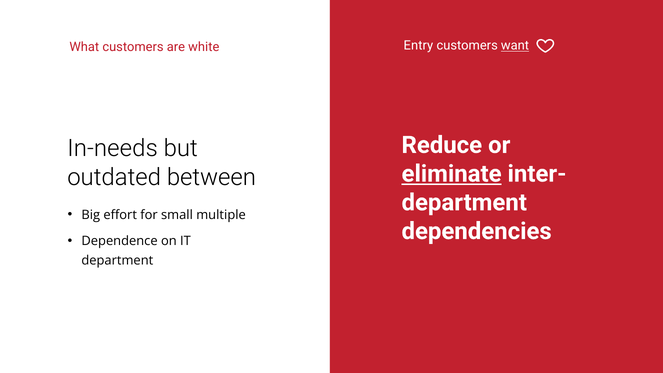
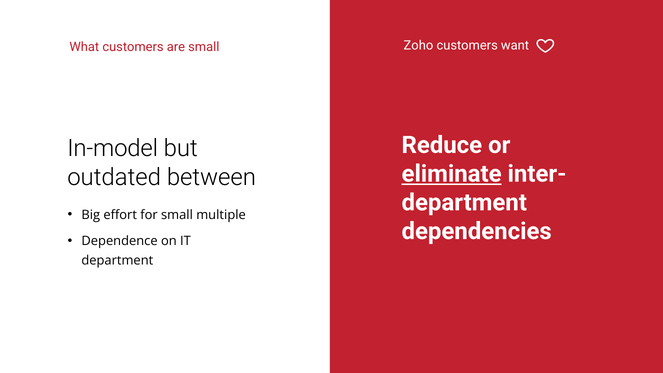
Entry: Entry -> Zoho (418, 46)
want underline: present -> none (515, 46)
are white: white -> small (204, 47)
In-needs: In-needs -> In-model (113, 148)
